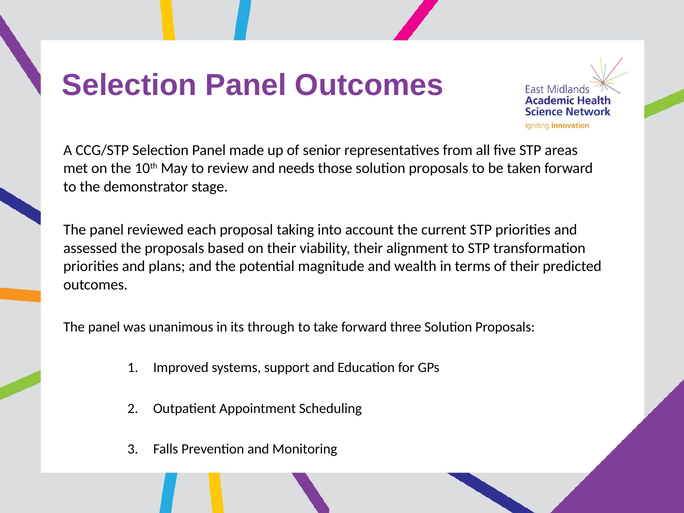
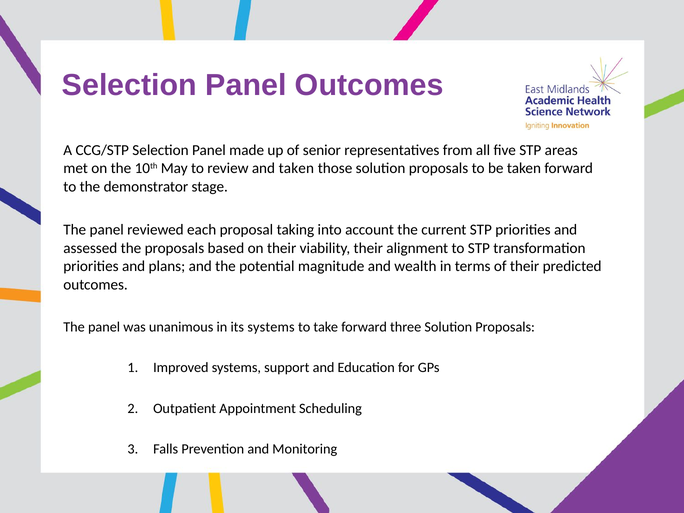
and needs: needs -> taken (296, 168)
its through: through -> systems (271, 327)
